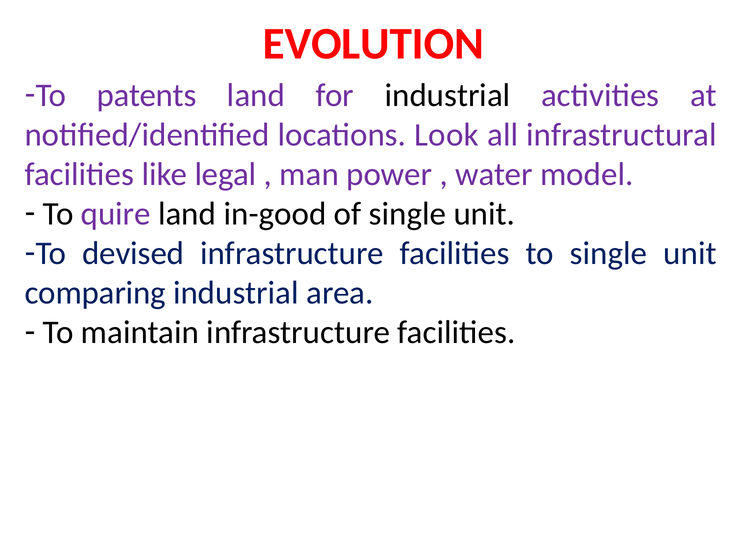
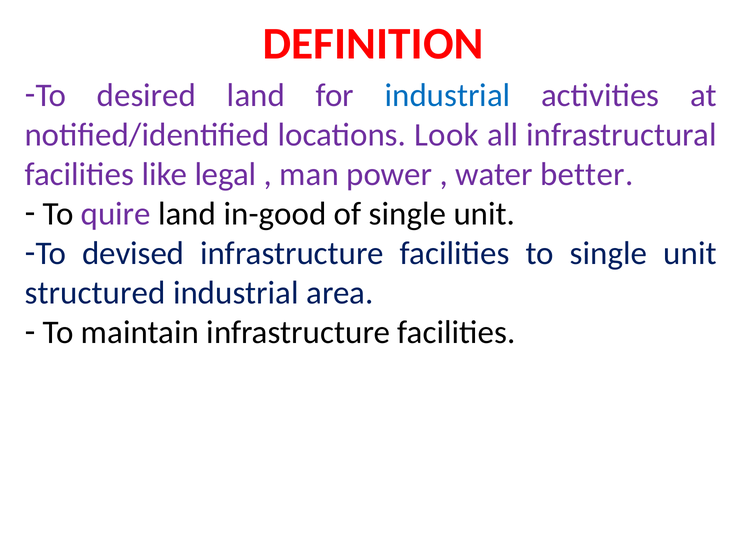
EVOLUTION: EVOLUTION -> DEFINITION (373, 44)
patents: patents -> desired (146, 95)
industrial colour: black -> blue (448, 95)
model: model -> better (587, 174)
comparing: comparing -> structured (95, 293)
